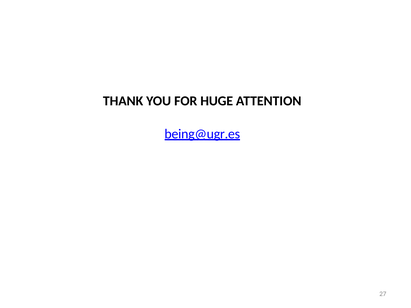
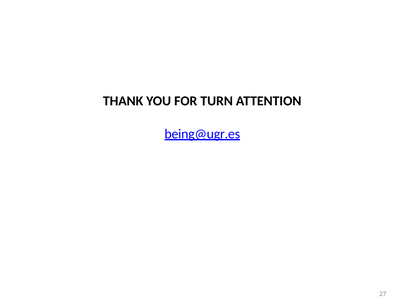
HUGE: HUGE -> TURN (217, 101)
